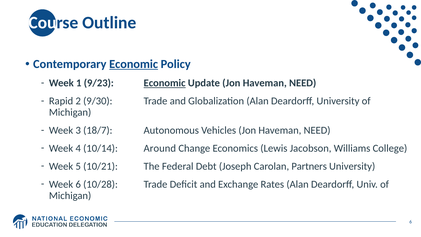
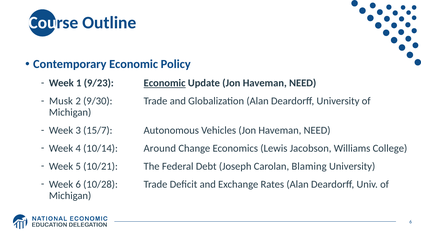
Economic underline: present -> none (134, 64)
Rapid: Rapid -> Musk (61, 101)
18/7: 18/7 -> 15/7 (98, 130)
Partners: Partners -> Blaming (309, 166)
